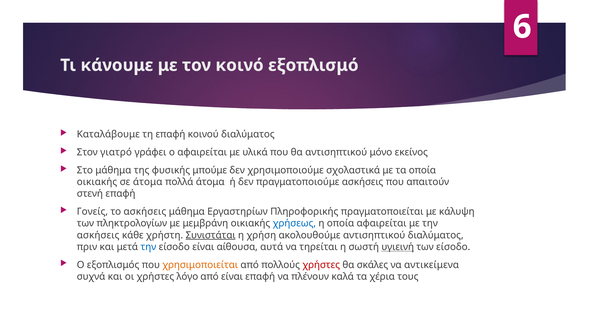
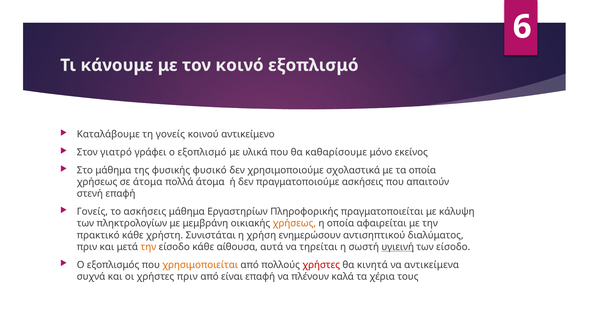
τη επαφή: επαφή -> γονείς (170, 135)
κοινού διαλύματος: διαλύματος -> αντικείμενο (248, 135)
ο αφαιρείται: αφαιρείται -> εξοπλισμό (202, 152)
θα αντισηπτικού: αντισηπτικού -> καθαρίσουμε (336, 152)
μπούμε: μπούμε -> φυσικό (210, 170)
οικιακής: οικιακής -> χρήσεως (97, 182)
χρήσεως colour: blue -> orange (294, 224)
ασκήσεις: ασκήσεις -> πρακτικό (98, 235)
Συνιστάται underline: present -> none (211, 235)
ακολουθούμε: ακολουθούμε -> ενημερώσουν (310, 235)
την colour: blue -> orange (148, 247)
είσοδο είναι: είναι -> κάθε (203, 247)
σκάλες: σκάλες -> κινητά (372, 265)
χρήστες λόγο: λόγο -> πριν (187, 277)
